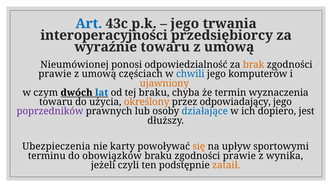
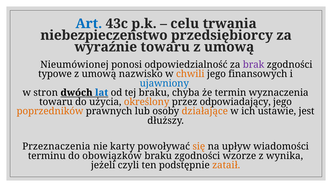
jego: jego -> celu (185, 24)
interoperacyjności: interoperacyjności -> niebezpieczeństwo (104, 35)
brak colour: orange -> purple (254, 65)
prawie: prawie -> typowe (55, 74)
częściach: częściach -> nazwisko (141, 74)
chwili colour: blue -> orange (190, 74)
komputerów: komputerów -> finansowych (258, 74)
ujawniony colour: orange -> blue (164, 83)
czym: czym -> stron (46, 93)
poprzedników colour: purple -> orange (50, 111)
działające colour: blue -> orange (205, 111)
dopiero: dopiero -> ustawie (277, 111)
Ubezpieczenia: Ubezpieczenia -> Przeznaczenia (56, 146)
sportowymi: sportowymi -> wiadomości (281, 146)
braku zgodności prawie: prawie -> wzorze (239, 156)
